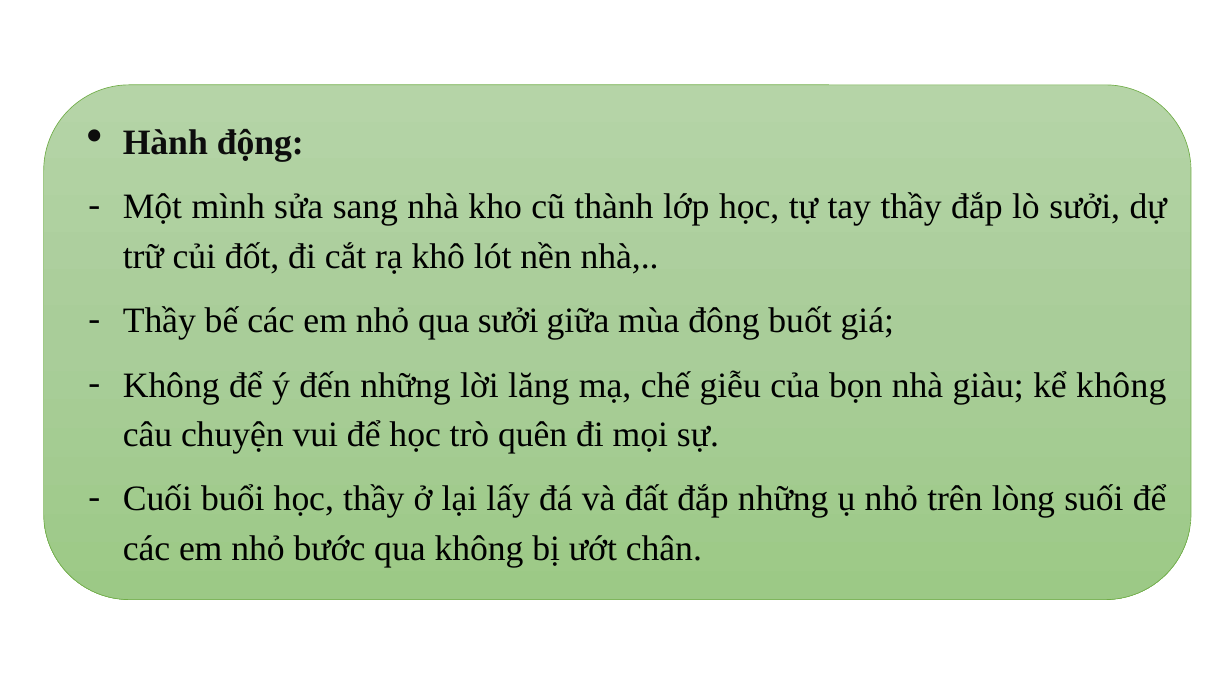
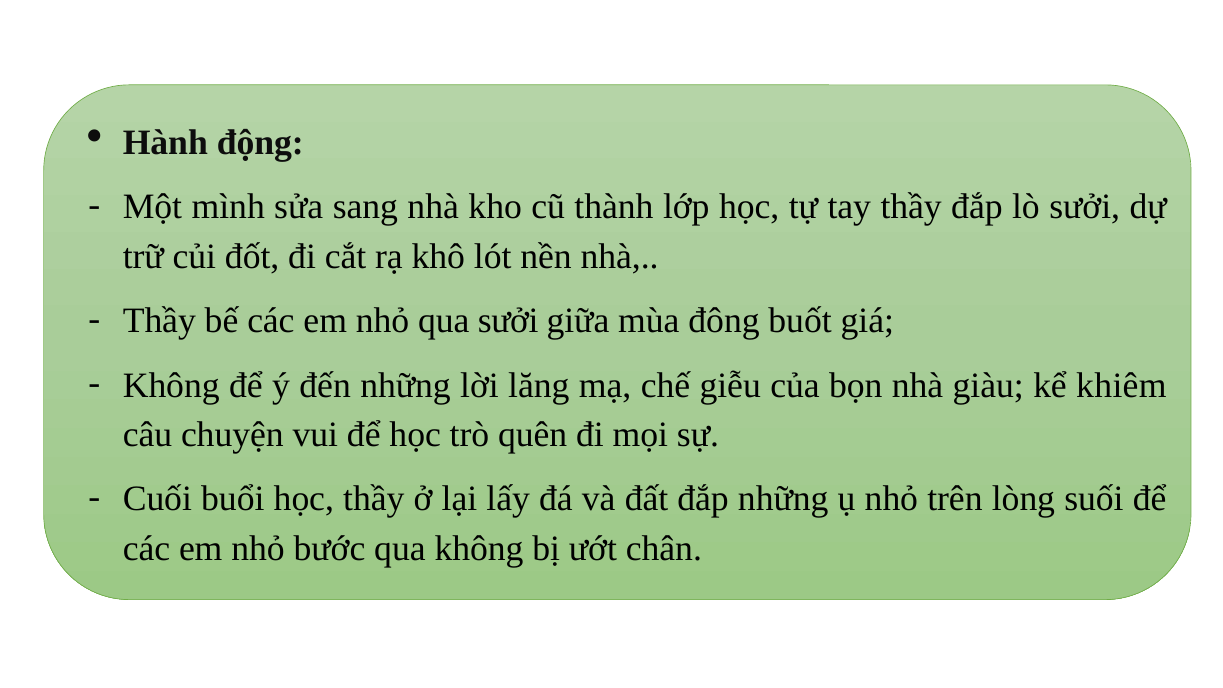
kể không: không -> khiêm (1121, 385)
